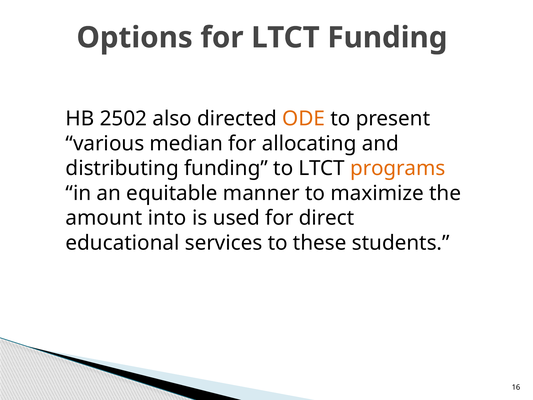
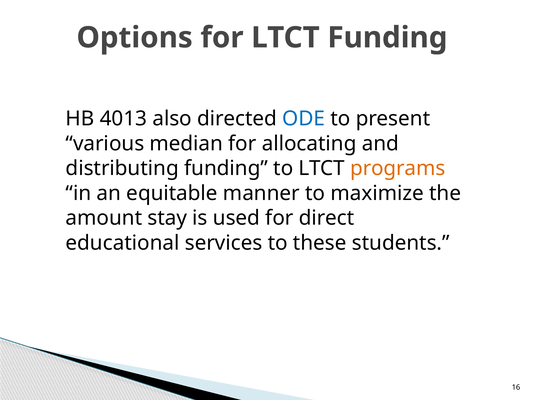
2502: 2502 -> 4013 (123, 119)
ODE colour: orange -> blue (304, 119)
into: into -> stay (167, 218)
